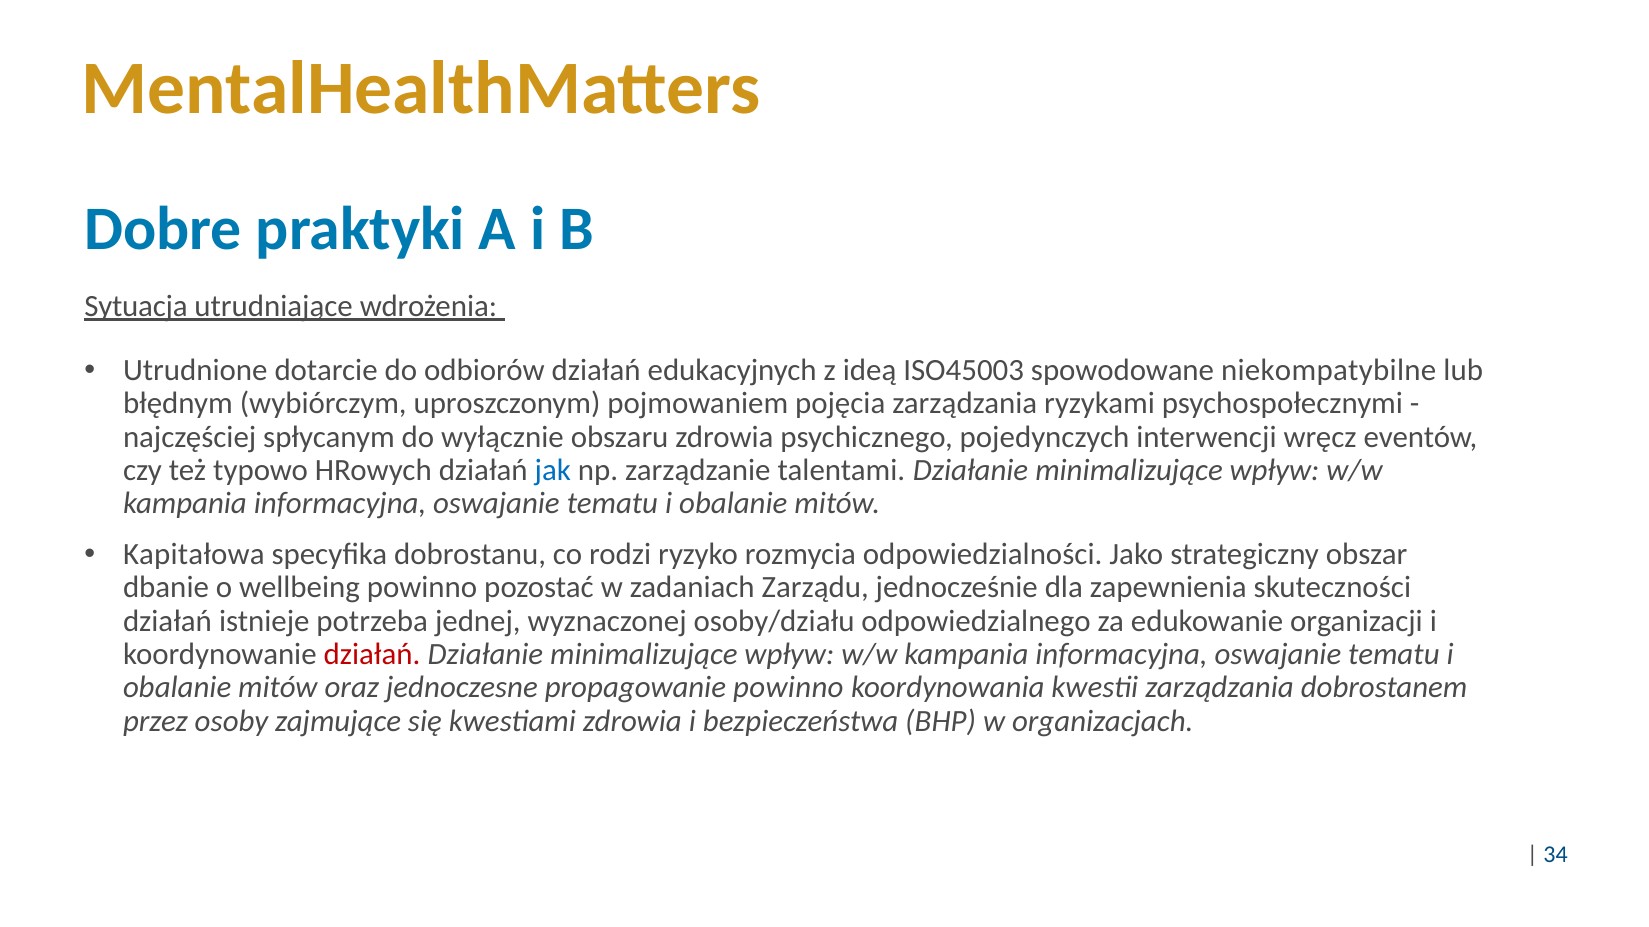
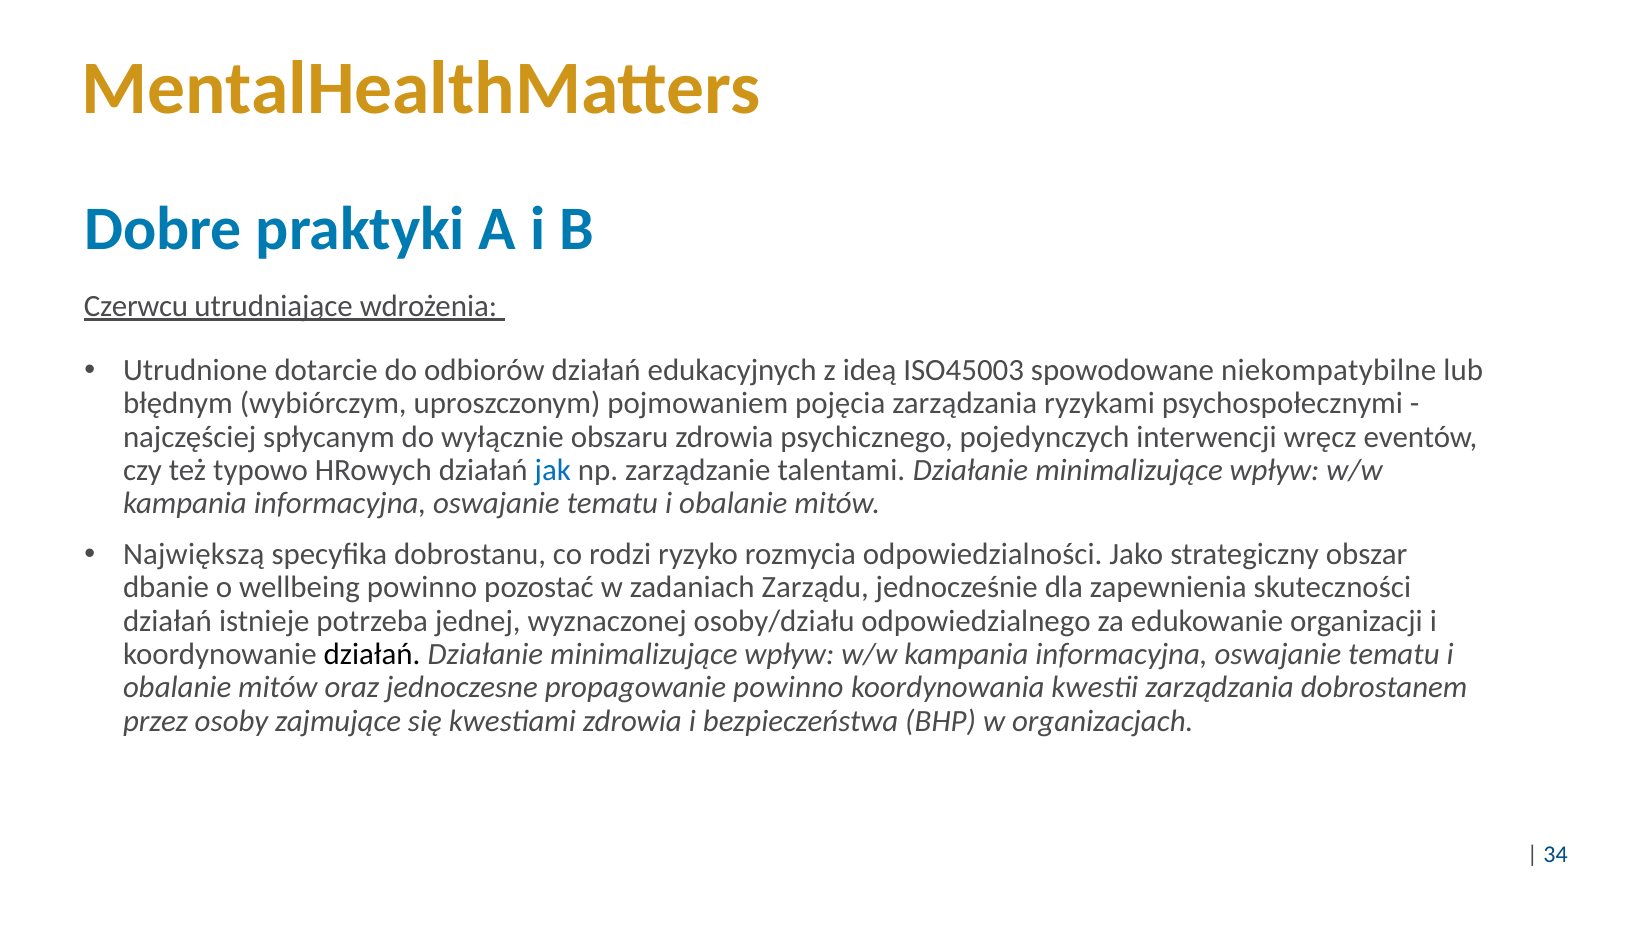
Sytuacja: Sytuacja -> Czerwcu (136, 306)
Kapitałowa: Kapitałowa -> Największą (194, 554)
działań colour: red -> black (372, 655)
